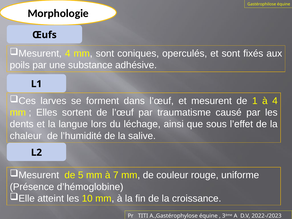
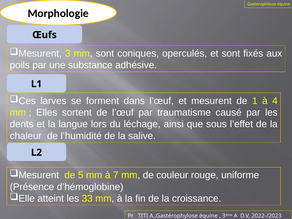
4: 4 -> 3 (68, 53)
10: 10 -> 33 (87, 199)
